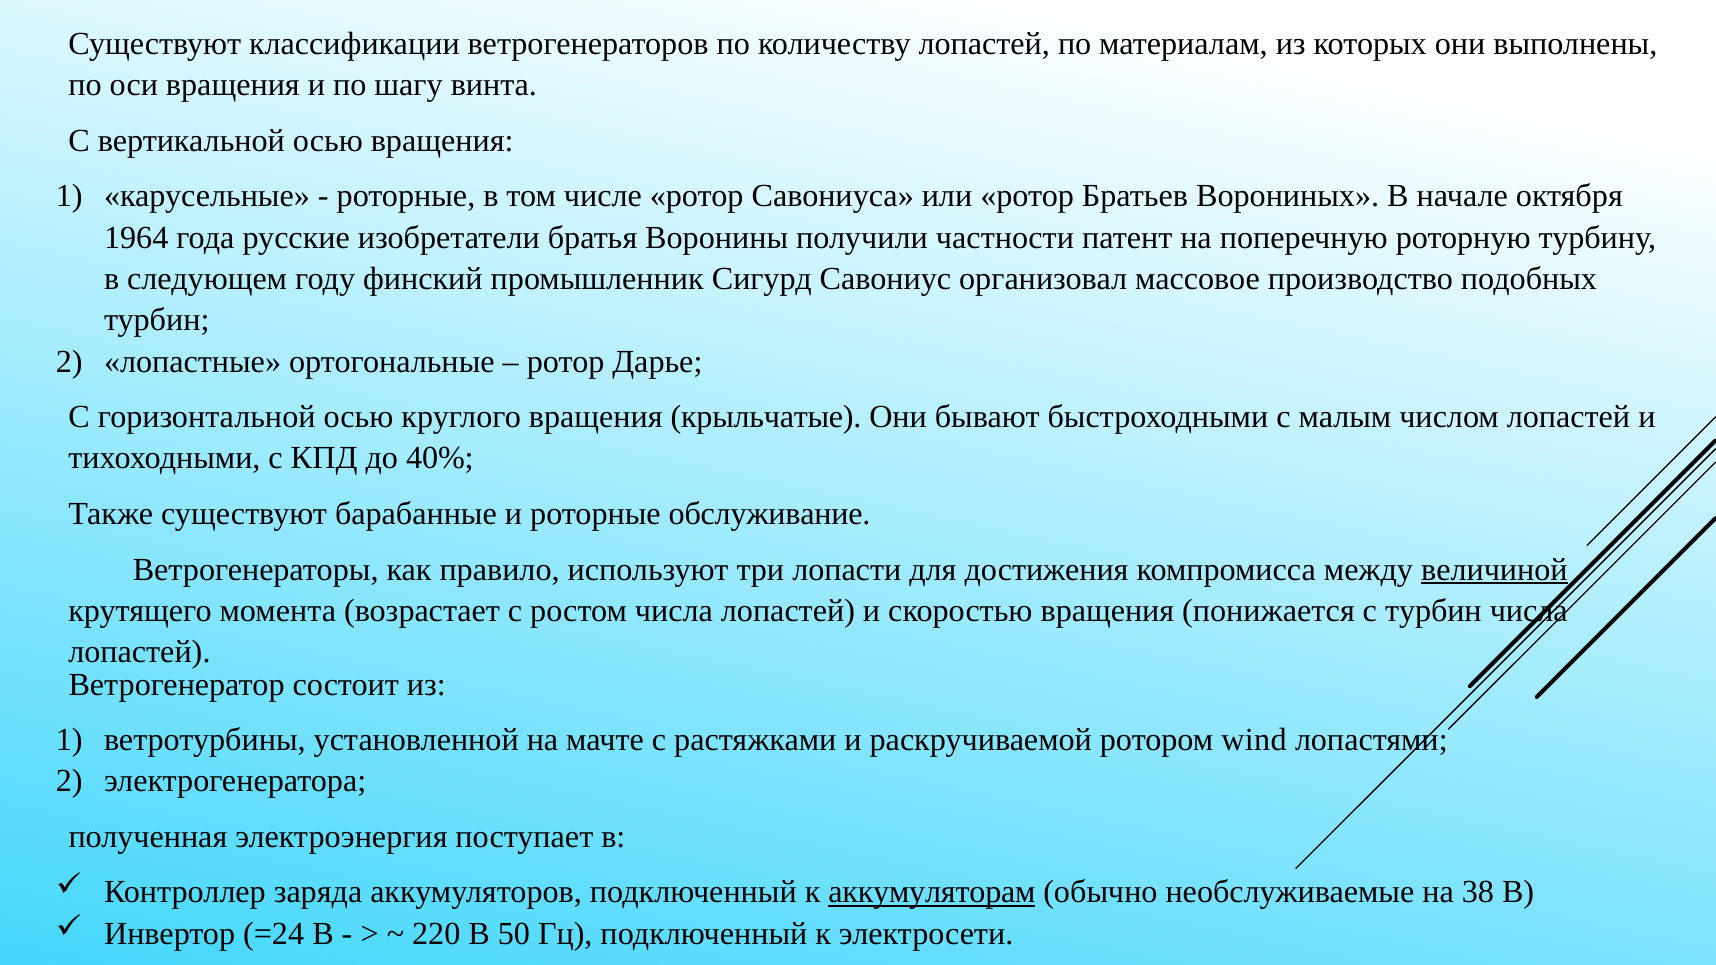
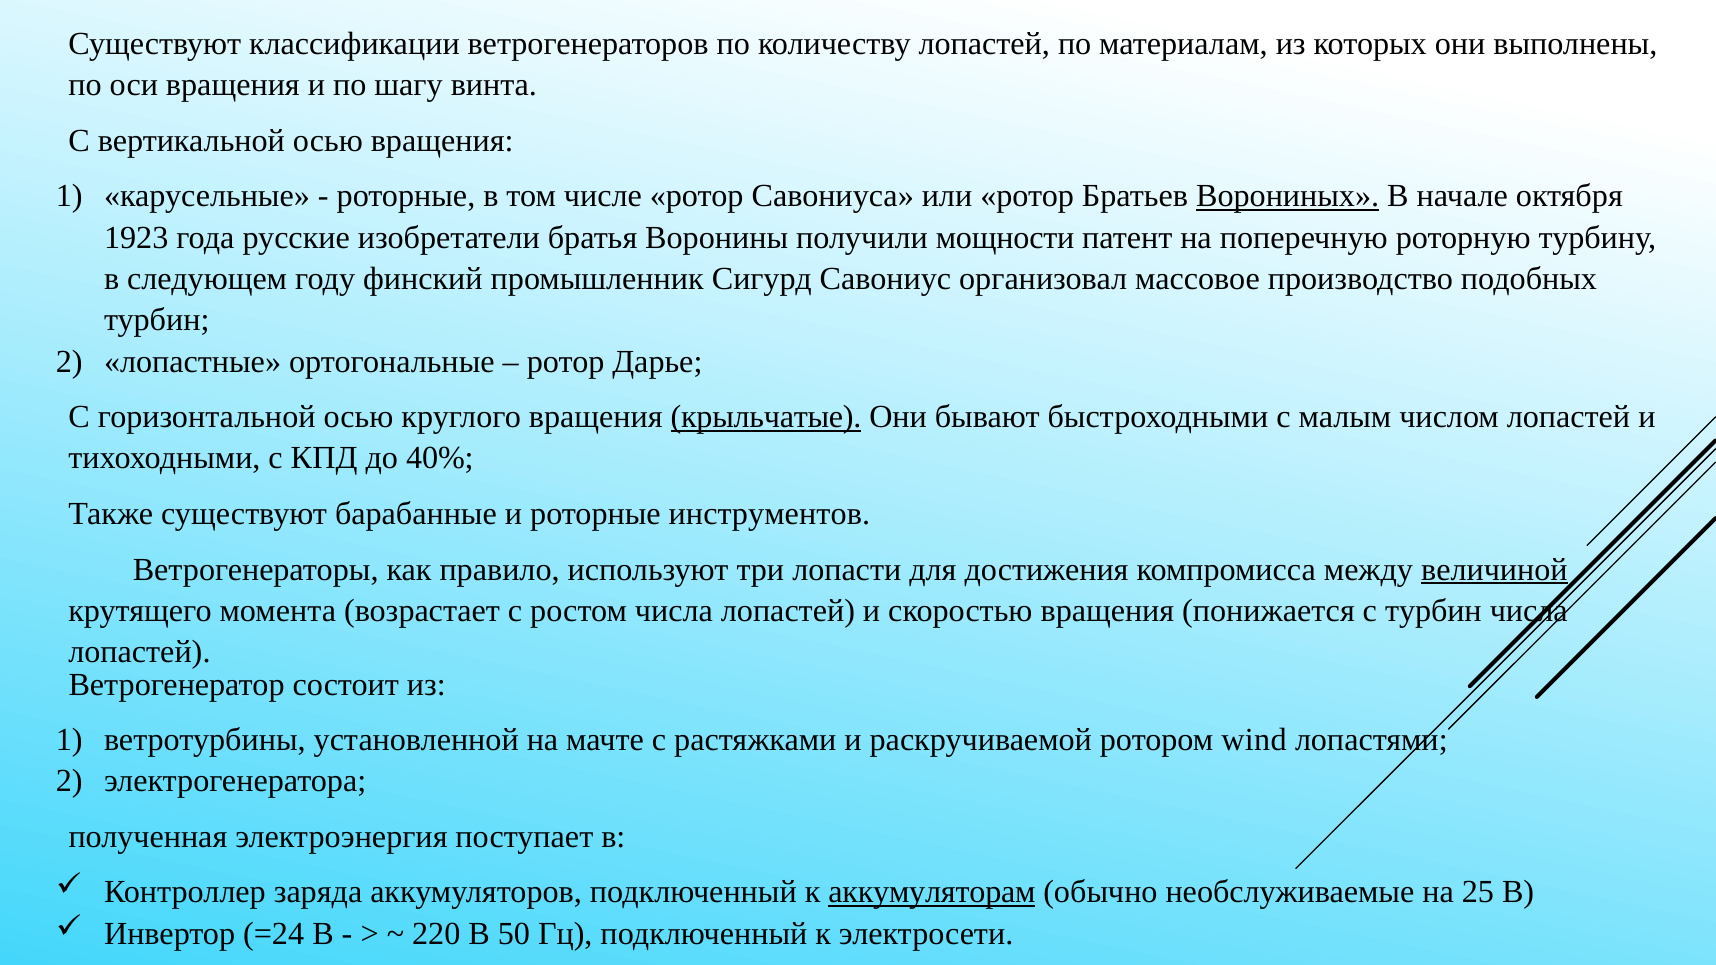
Ворониных underline: none -> present (1288, 196)
1964: 1964 -> 1923 (136, 238)
частности: частности -> мощности (1005, 238)
крыльчатые underline: none -> present (766, 417)
обслуживание: обслуживание -> инструментов (769, 514)
38: 38 -> 25 (1478, 893)
